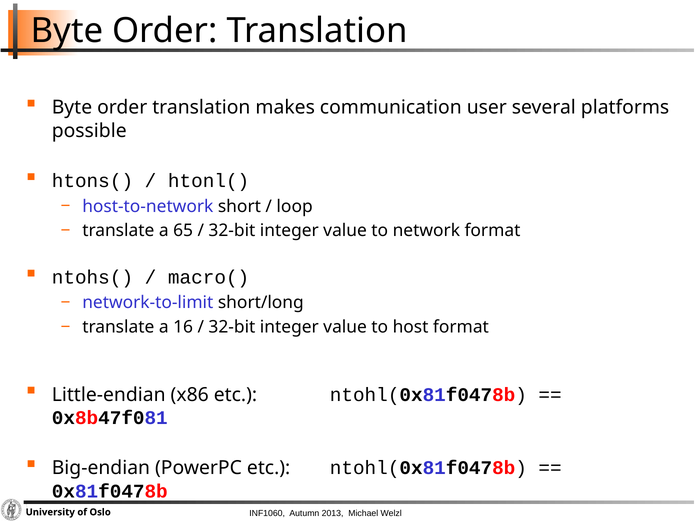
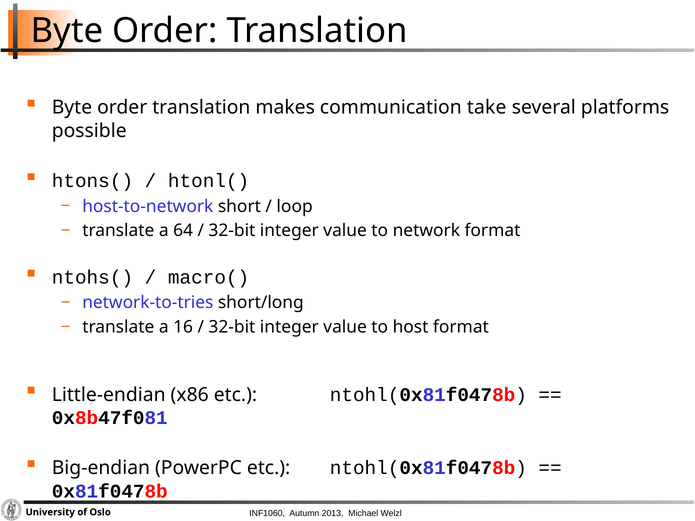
user: user -> take (487, 108)
65: 65 -> 64 (183, 231)
network-to-limit: network-to-limit -> network-to-tries (148, 303)
